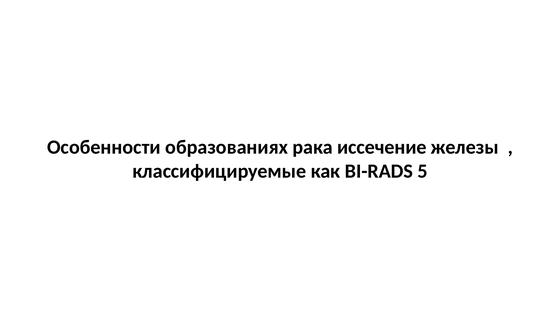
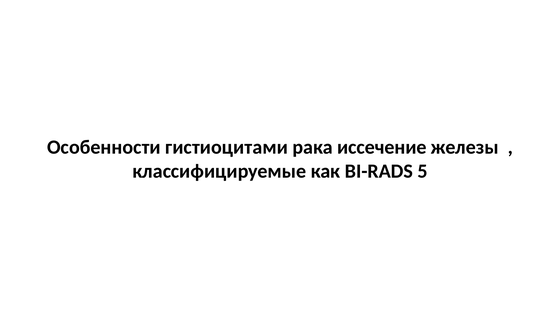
образованиях: образованиях -> гистиоцитами (227, 147)
